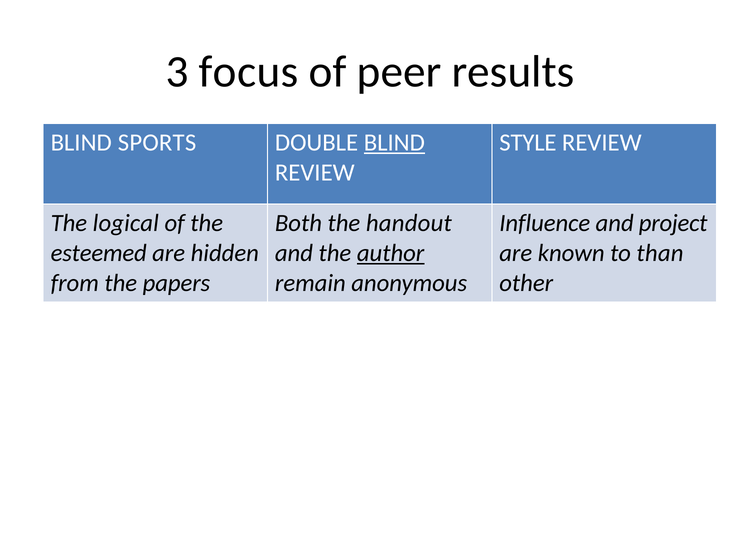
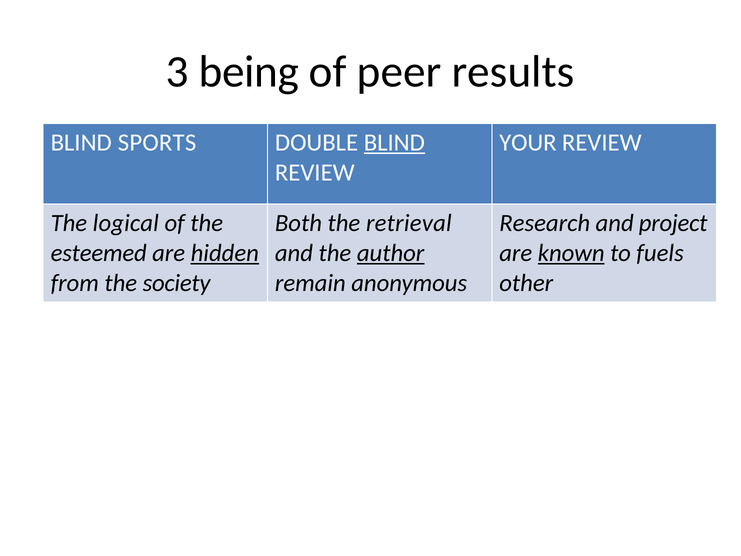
focus: focus -> being (249, 72)
STYLE: STYLE -> YOUR (528, 142)
handout: handout -> retrieval (409, 223)
Influence: Influence -> Research (545, 223)
hidden underline: none -> present (225, 253)
known underline: none -> present (571, 253)
than: than -> fuels (660, 253)
papers: papers -> society (177, 283)
